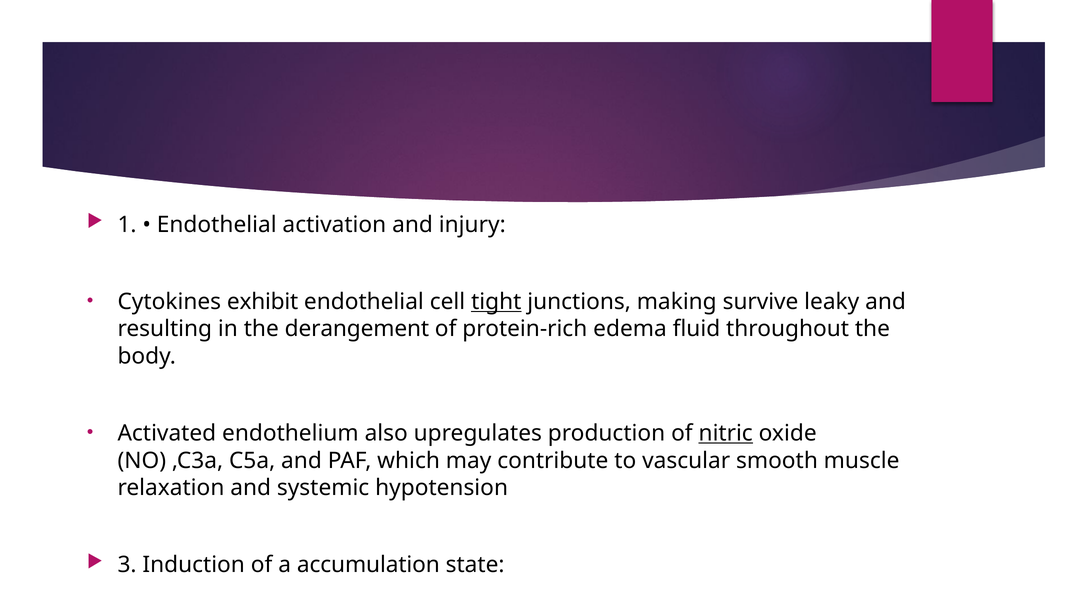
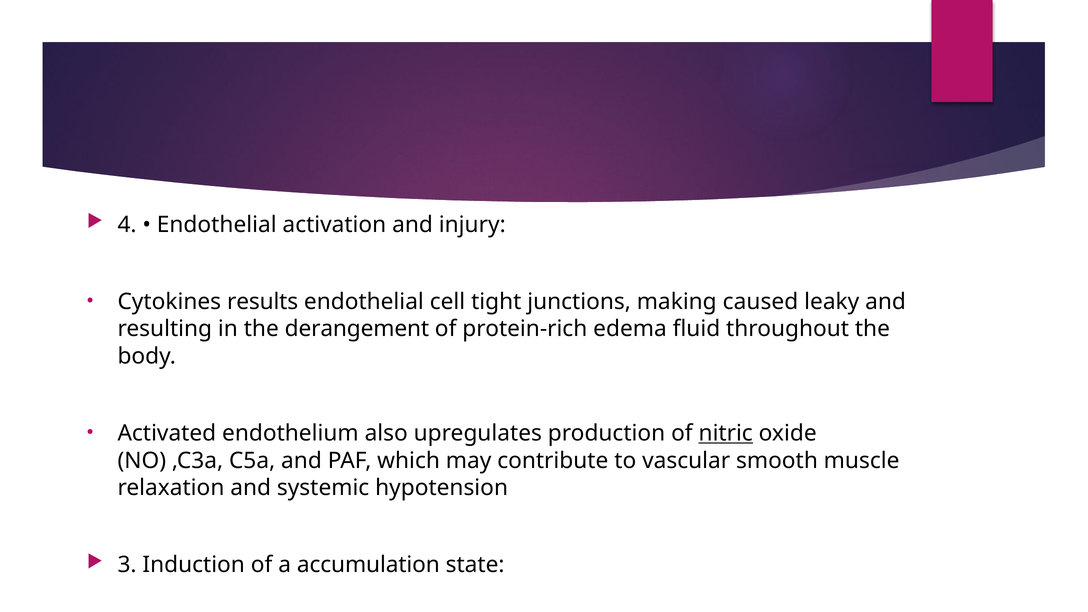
1: 1 -> 4 (127, 225)
exhibit: exhibit -> results (263, 302)
tight underline: present -> none (496, 302)
survive: survive -> caused (760, 302)
